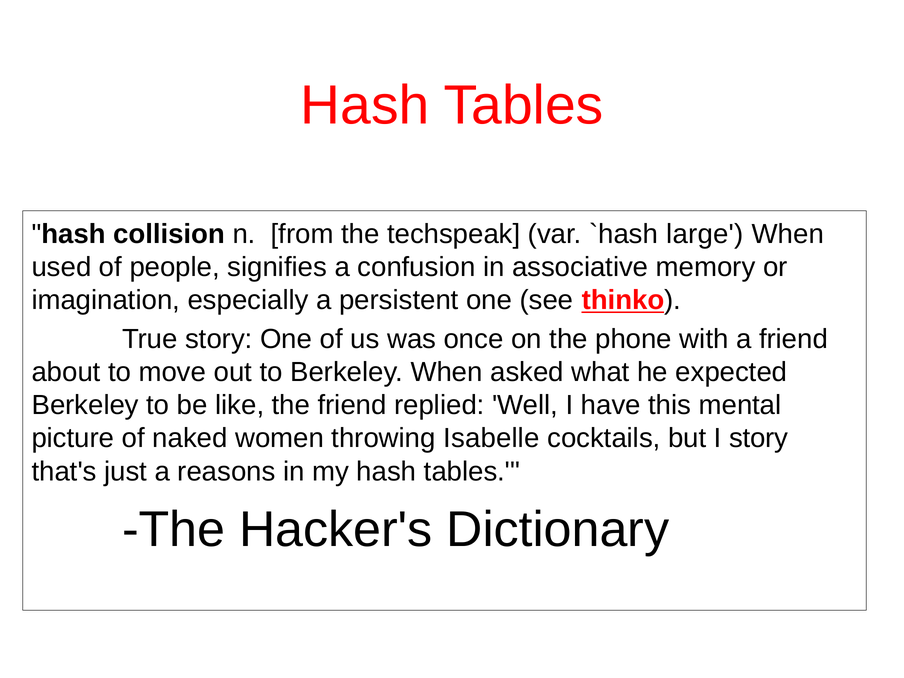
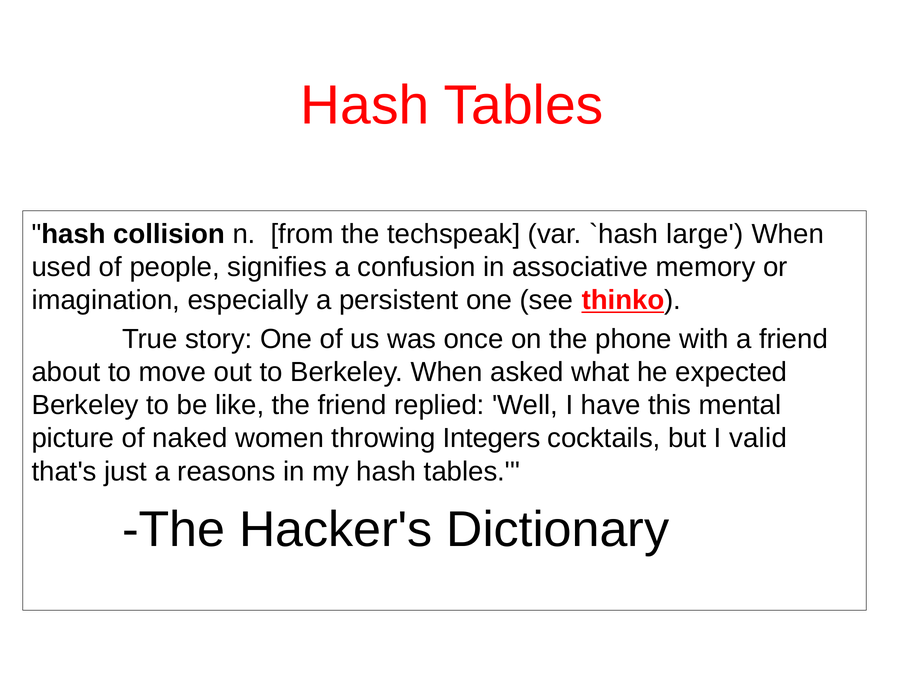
Isabelle: Isabelle -> Integers (492, 438)
I story: story -> valid (758, 438)
